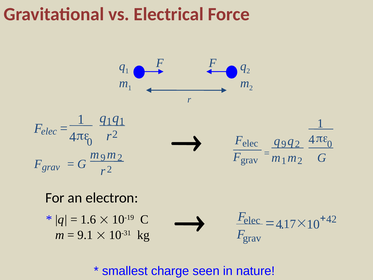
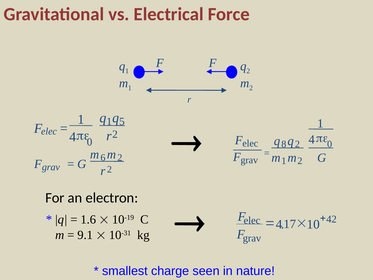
1 q 1: 1 -> 5 (122, 121)
q 9: 9 -> 8 (284, 144)
m 9: 9 -> 6 (103, 157)
